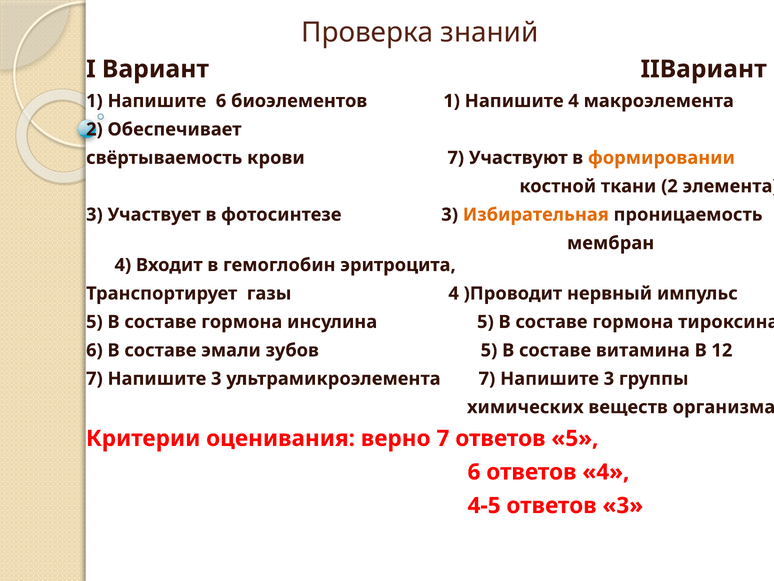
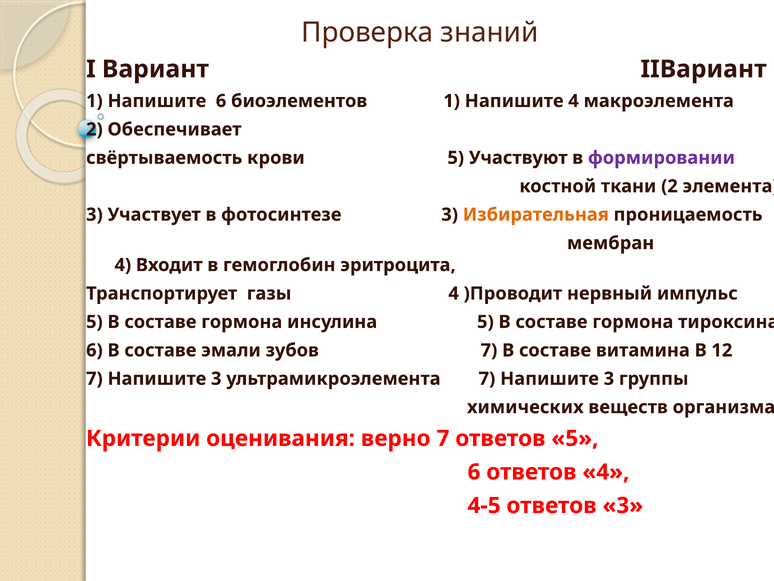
крови 7: 7 -> 5 (456, 158)
формировании colour: orange -> purple (661, 158)
зубов 5: 5 -> 7 (489, 350)
